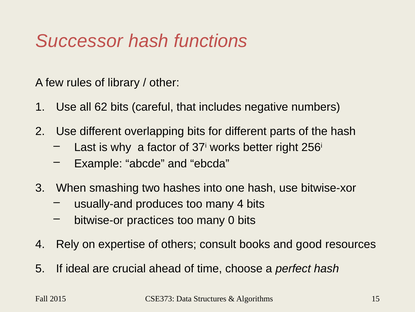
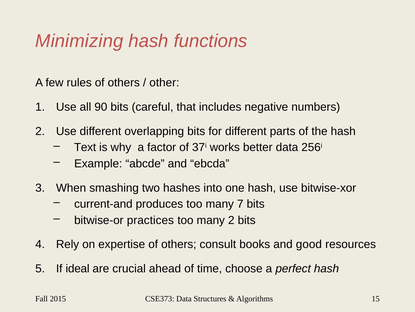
Successor: Successor -> Minimizing (79, 41)
rules of library: library -> others (124, 82)
62: 62 -> 90 (101, 107)
Last: Last -> Text (85, 147)
better right: right -> data (287, 147)
usually-and: usually-and -> current-and (103, 204)
many 4: 4 -> 7 (240, 204)
many 0: 0 -> 2 (231, 220)
